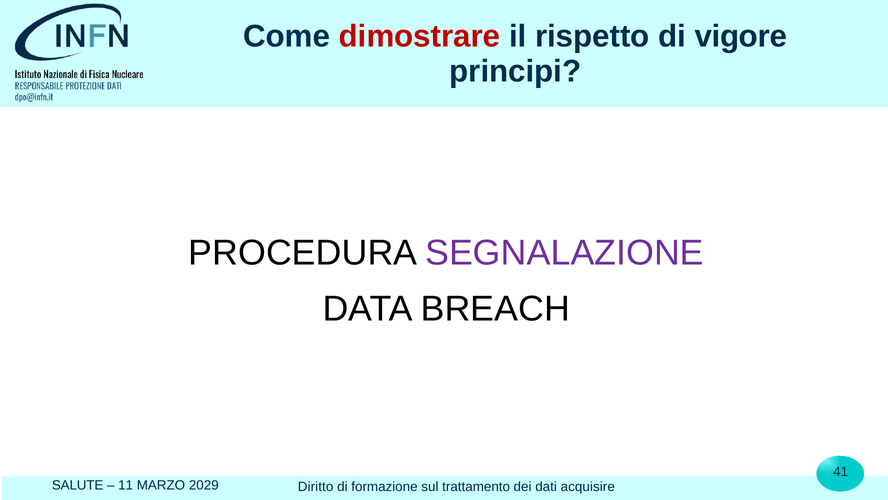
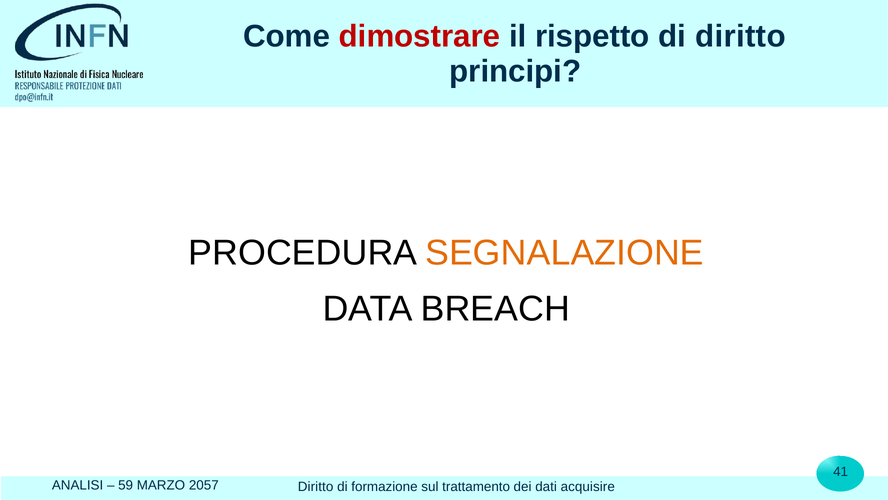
di vigore: vigore -> diritto (740, 36)
SEGNALAZIONE colour: purple -> orange (565, 253)
SALUTE: SALUTE -> ANALISI (78, 485)
11: 11 -> 59 (126, 485)
2029: 2029 -> 2057 (204, 485)
